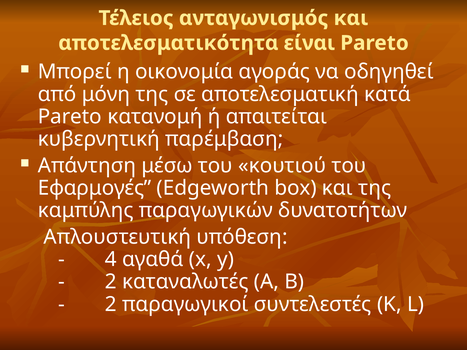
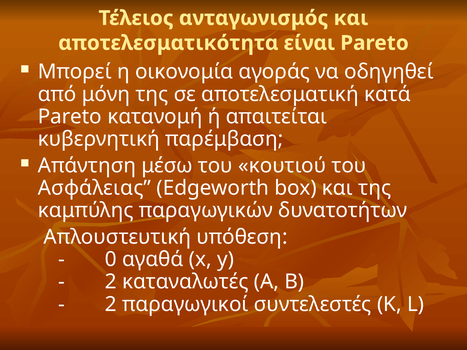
Εφαρμογές: Εφαρμογές -> Ασφάλειας (94, 188)
4: 4 -> 0 (111, 260)
